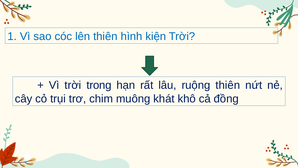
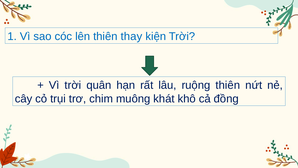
hình: hình -> thay (131, 36)
trong: trong -> quân (99, 85)
